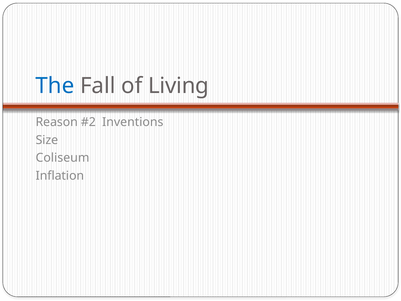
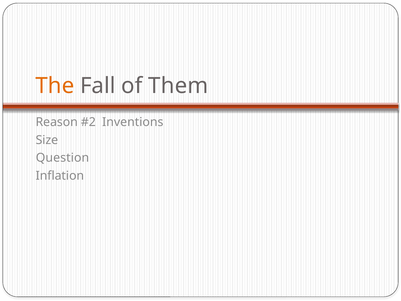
The colour: blue -> orange (55, 86)
Living: Living -> Them (178, 86)
Coliseum: Coliseum -> Question (62, 158)
